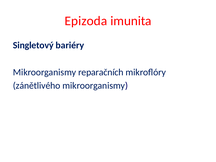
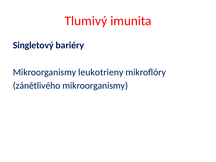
Epizoda: Epizoda -> Tlumivý (86, 21)
reparačních: reparačních -> leukotrieny (101, 72)
